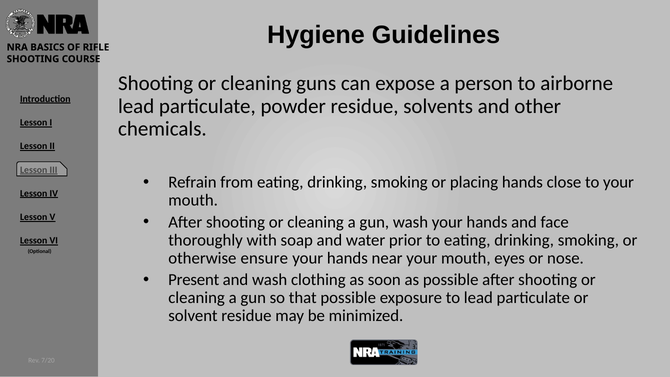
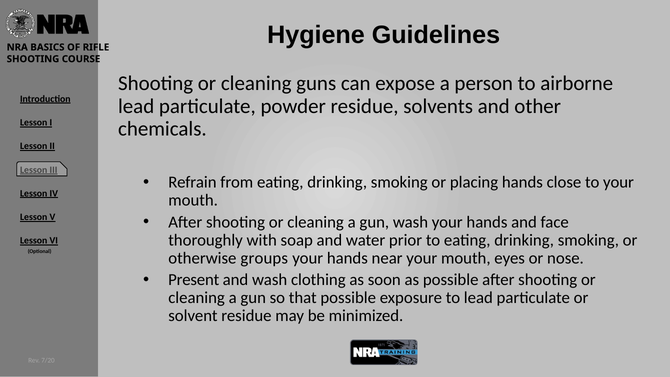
ensure: ensure -> groups (264, 258)
